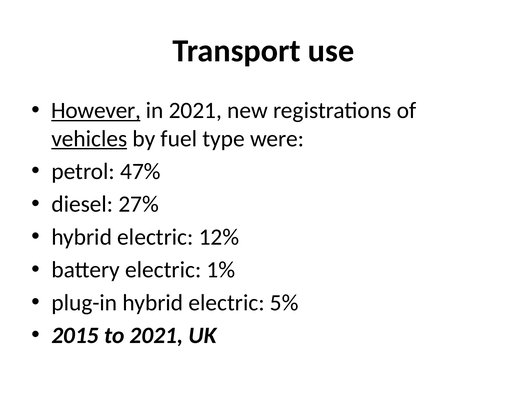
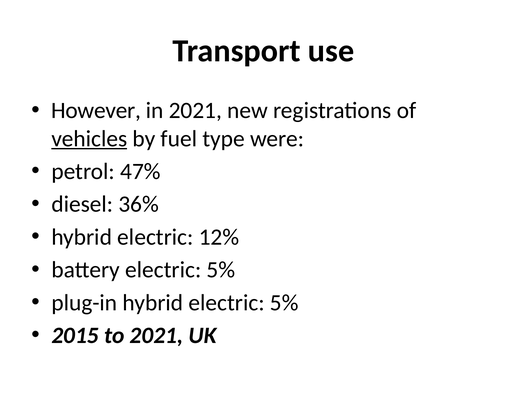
However underline: present -> none (96, 111)
27%: 27% -> 36% (139, 204)
battery electric 1%: 1% -> 5% (221, 270)
